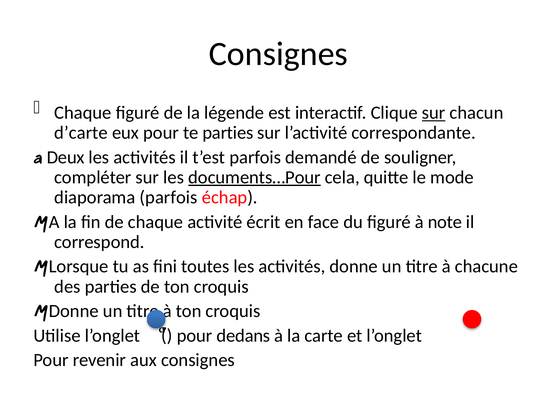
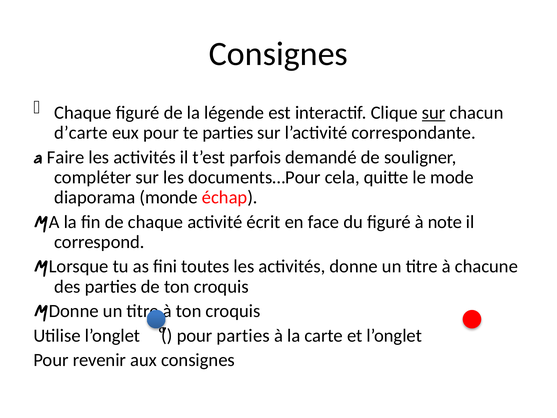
Deux: Deux -> Faire (66, 157)
documents…Pour underline: present -> none (254, 177)
diaporama parfois: parfois -> monde (169, 197)
pour dedans: dedans -> parties (243, 335)
